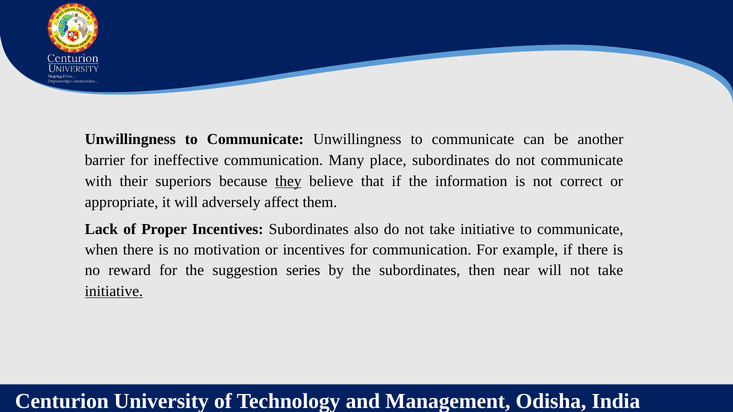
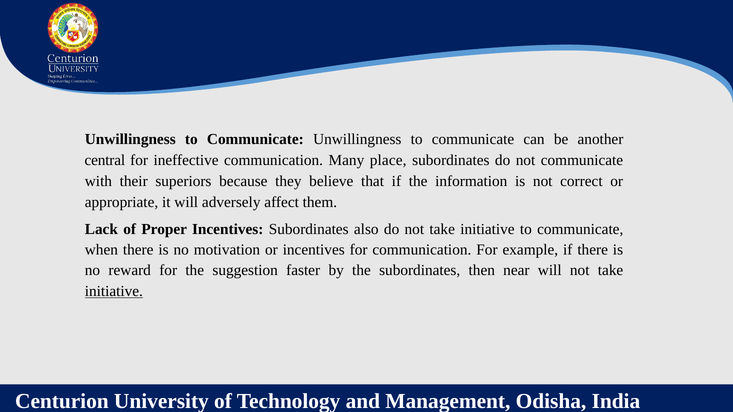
barrier: barrier -> central (105, 160)
they underline: present -> none (288, 181)
series: series -> faster (303, 271)
